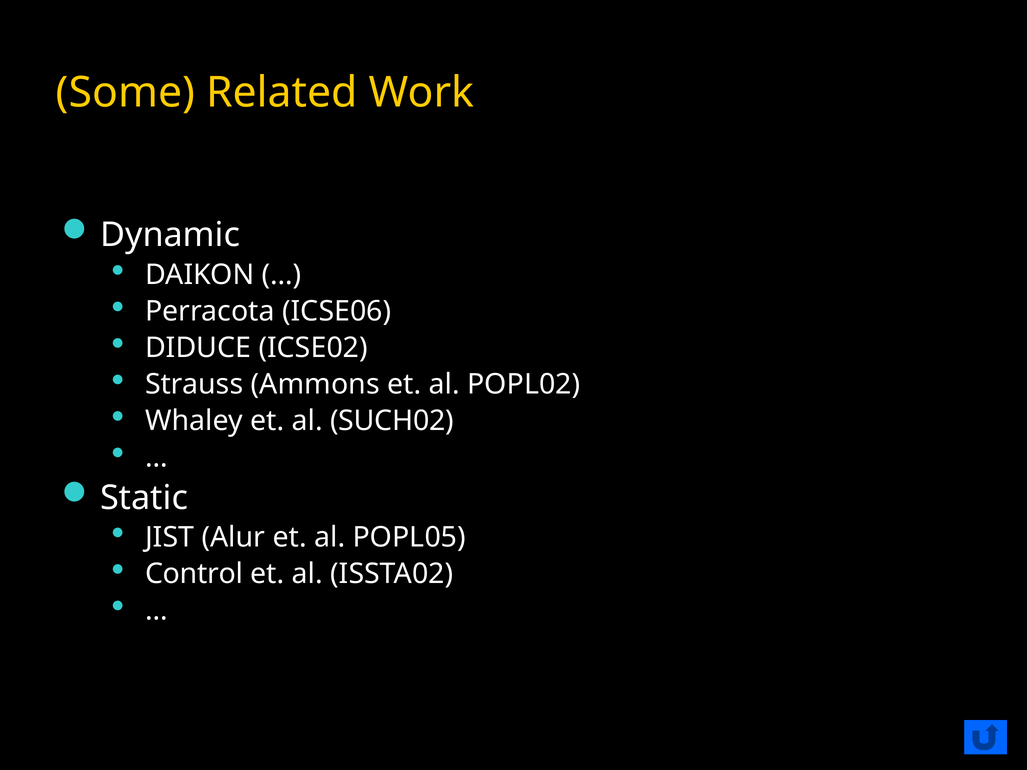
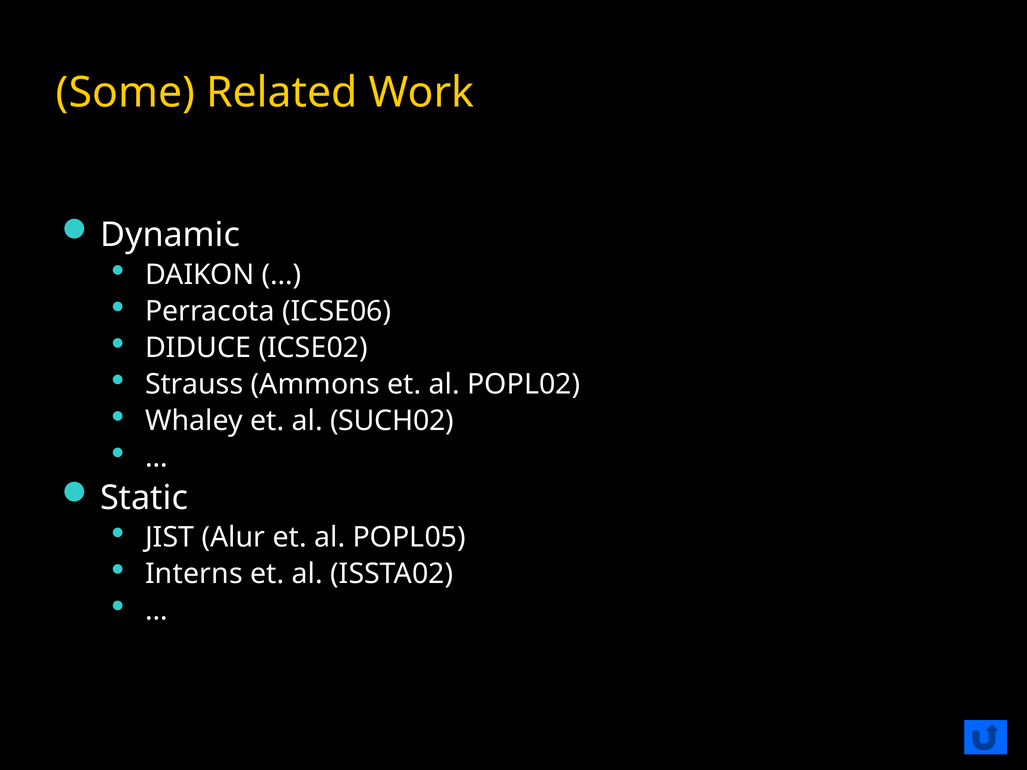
Control: Control -> Interns (194, 574)
